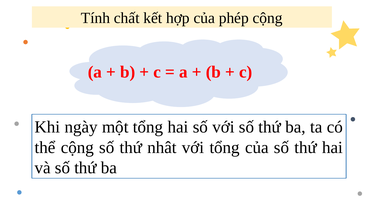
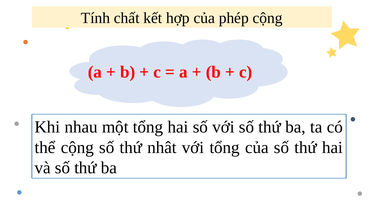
ngày: ngày -> nhau (81, 127)
